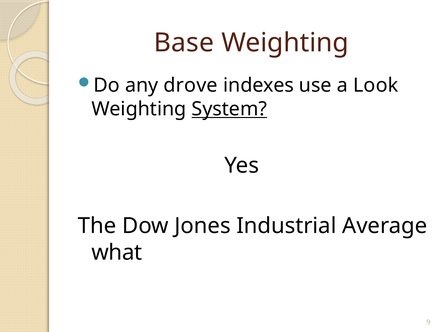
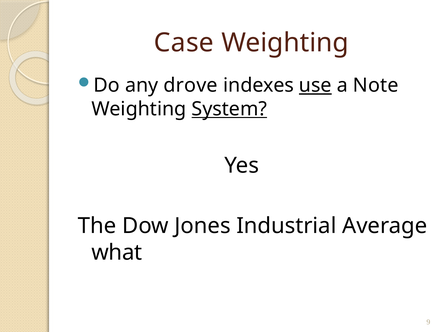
Base: Base -> Case (184, 43)
use underline: none -> present (315, 86)
Look: Look -> Note (376, 86)
